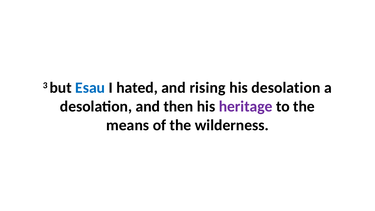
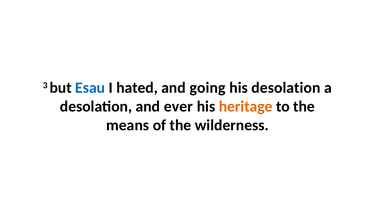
rising: rising -> going (208, 88)
then: then -> ever (178, 107)
heritage colour: purple -> orange (246, 107)
